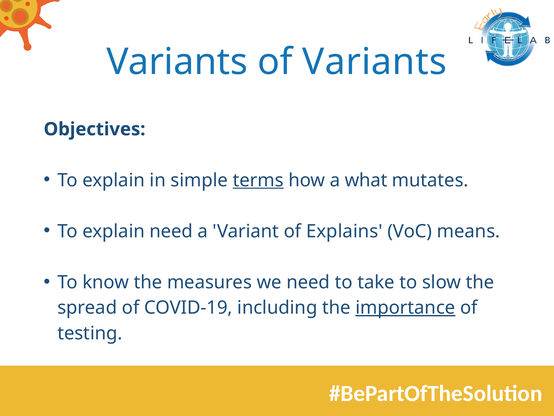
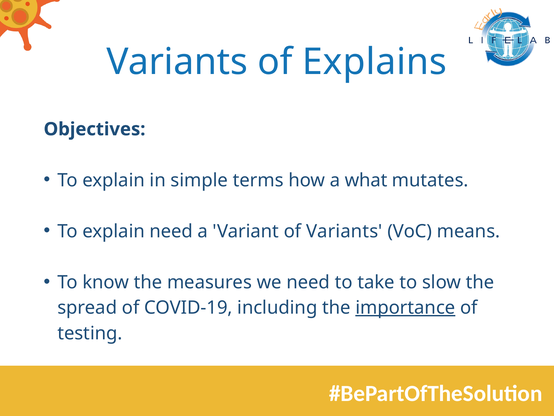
of Variants: Variants -> Explains (375, 62)
terms underline: present -> none (258, 180)
of Explains: Explains -> Variants (344, 231)
